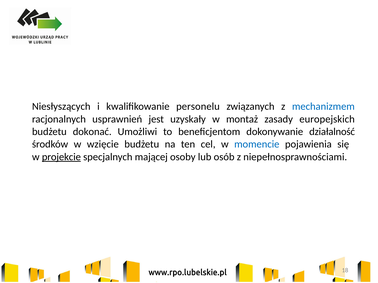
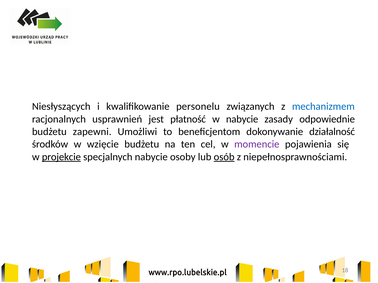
uzyskały: uzyskały -> płatność (188, 119)
w montaż: montaż -> nabycie (242, 119)
europejskich: europejskich -> odpowiednie (327, 119)
dokonać: dokonać -> zapewni (92, 132)
momencie colour: blue -> purple (257, 144)
specjalnych mającej: mającej -> nabycie (151, 157)
osób underline: none -> present (224, 157)
